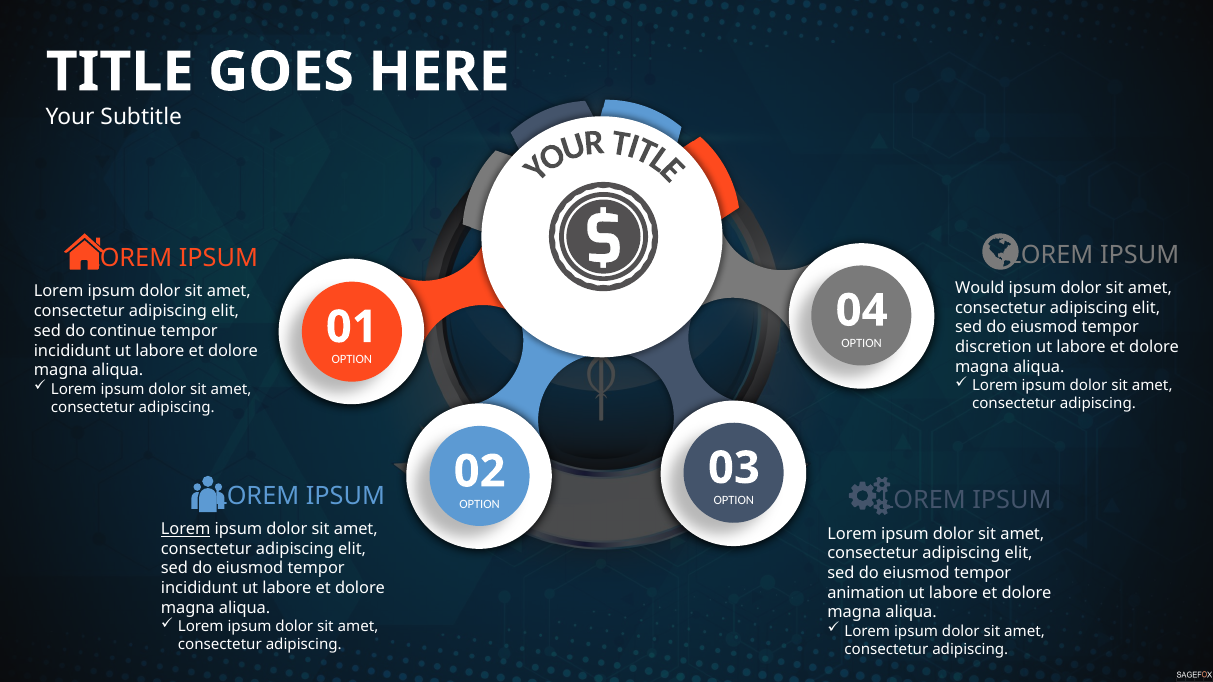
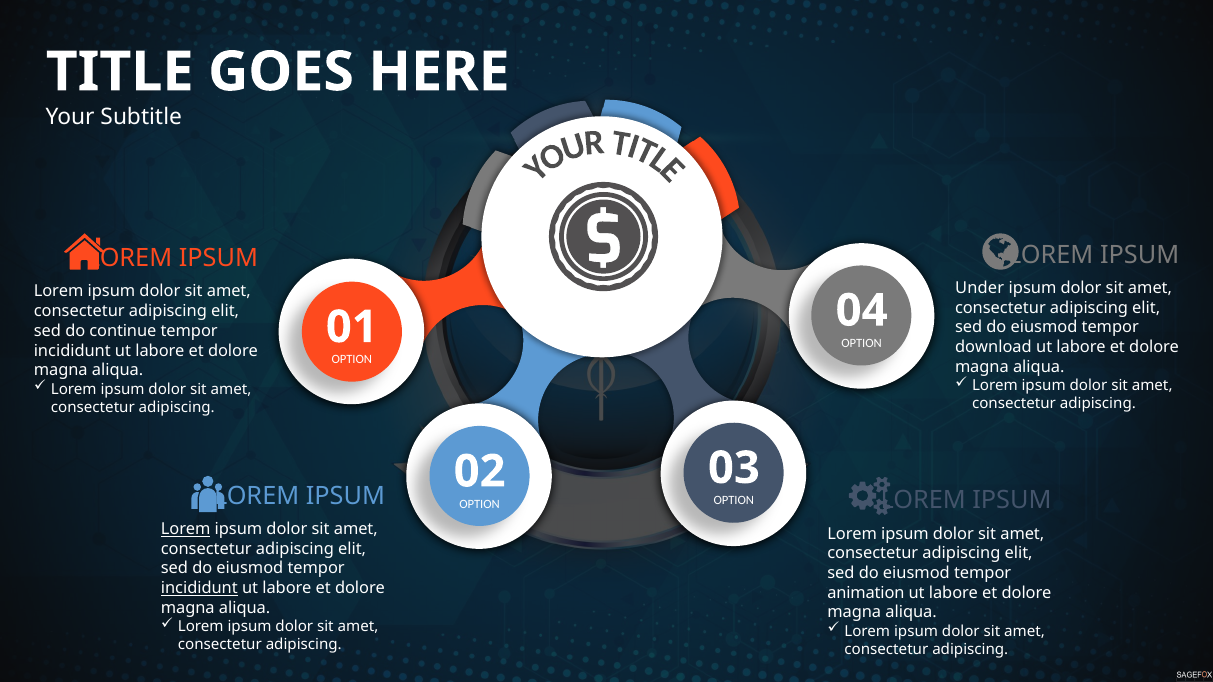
Would: Would -> Under (980, 288)
discretion: discretion -> download (993, 347)
incididunt underline: none -> present (199, 588)
